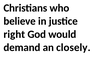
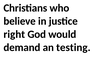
closely: closely -> testing (73, 47)
